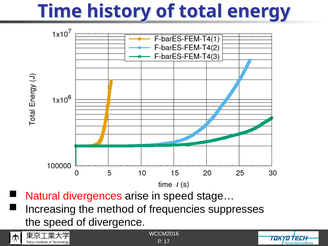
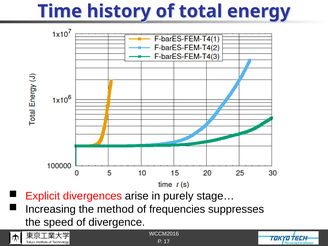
Natural: Natural -> Explicit (43, 196)
in speed: speed -> purely (178, 196)
